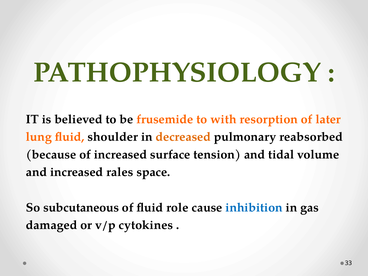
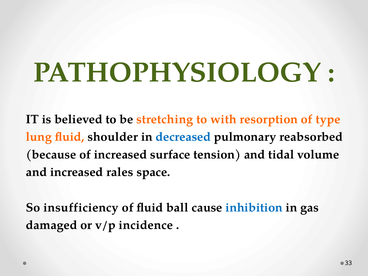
frusemide: frusemide -> stretching (165, 119)
later: later -> type (328, 119)
decreased colour: orange -> blue (183, 137)
subcutaneous: subcutaneous -> insufficiency (81, 208)
role: role -> ball (177, 208)
cytokines: cytokines -> incidence (146, 225)
